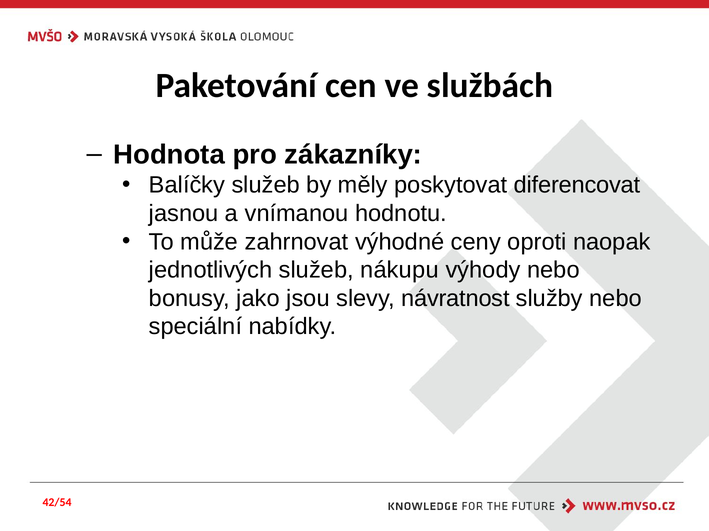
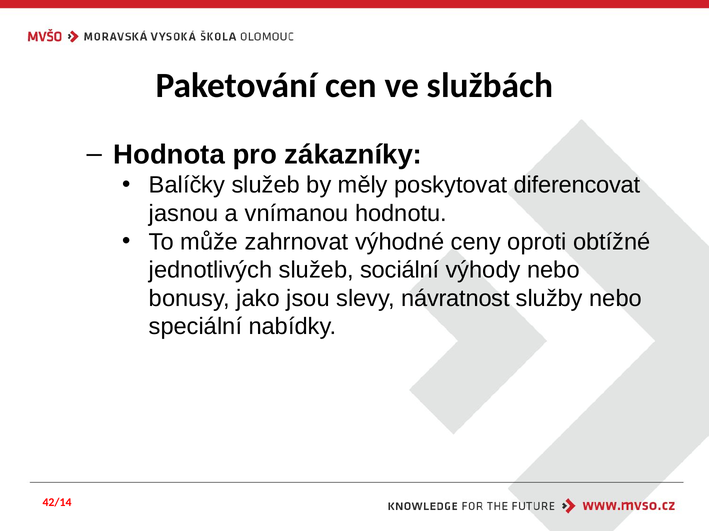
naopak: naopak -> obtížné (612, 242)
nákupu: nákupu -> sociální (400, 270)
42/54: 42/54 -> 42/14 (57, 503)
